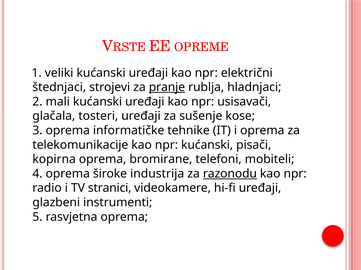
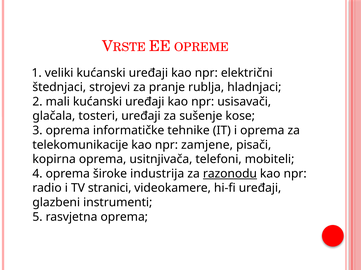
pranje underline: present -> none (167, 87)
npr kućanski: kućanski -> zamjene (207, 145)
bromirane: bromirane -> usitnjivača (161, 160)
